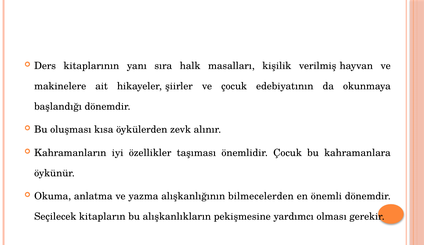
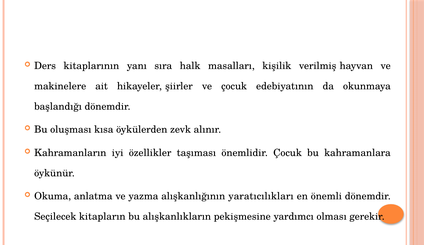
bilmecelerden: bilmecelerden -> yaratıcılıkları (261, 196)
